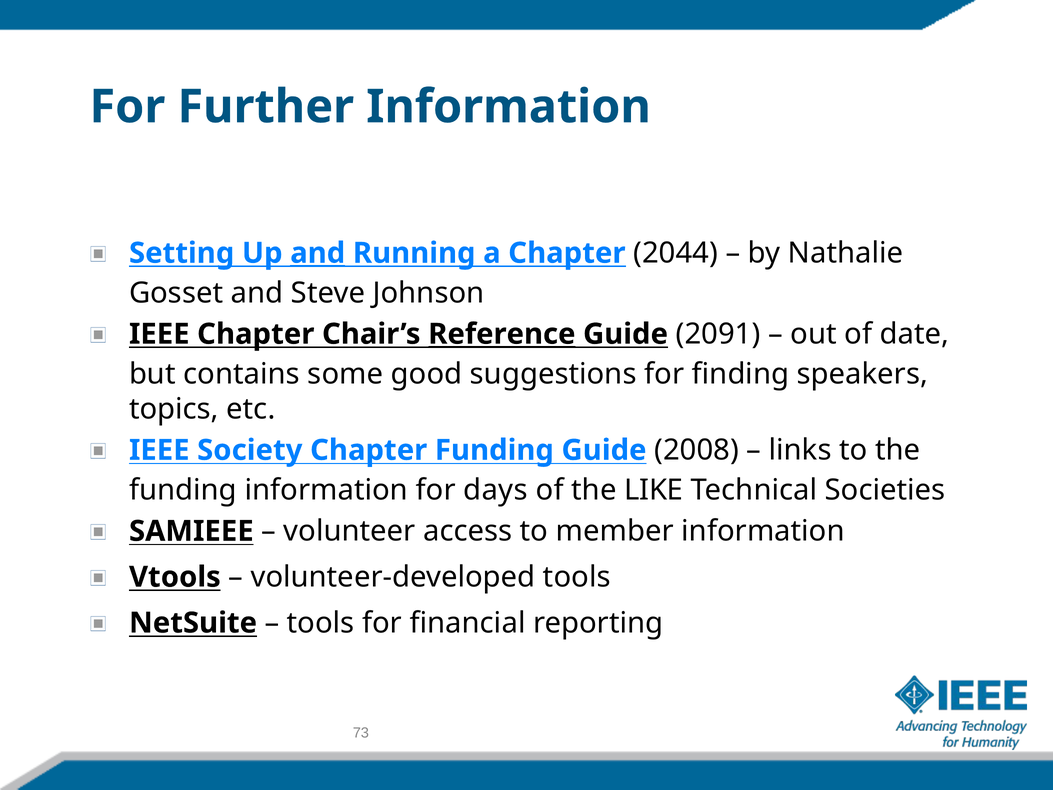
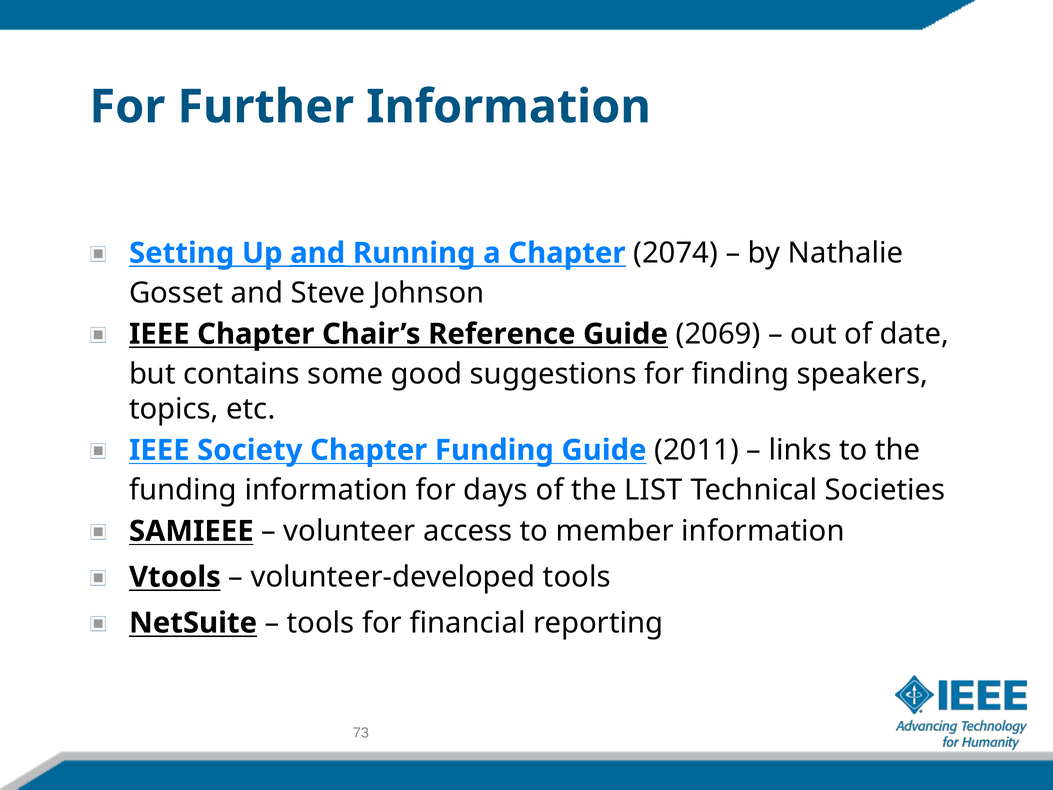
2044: 2044 -> 2074 (676, 253)
Reference underline: present -> none (502, 334)
2091: 2091 -> 2069 (718, 334)
2008: 2008 -> 2011 (697, 450)
LIKE: LIKE -> LIST (653, 490)
